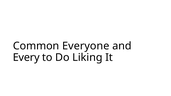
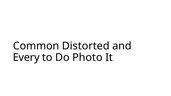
Everyone: Everyone -> Distorted (86, 46)
Liking: Liking -> Photo (87, 58)
